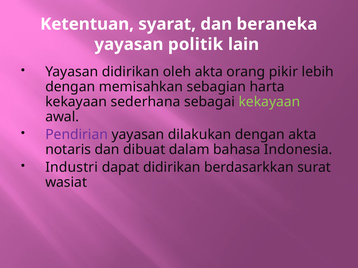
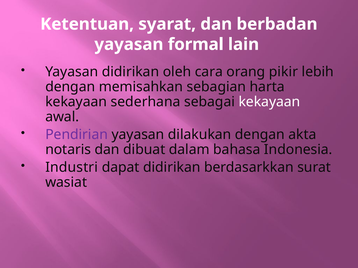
beraneka: beraneka -> berbadan (277, 24)
politik: politik -> formal (196, 44)
oleh akta: akta -> cara (209, 72)
kekayaan colour: light green -> white (269, 102)
